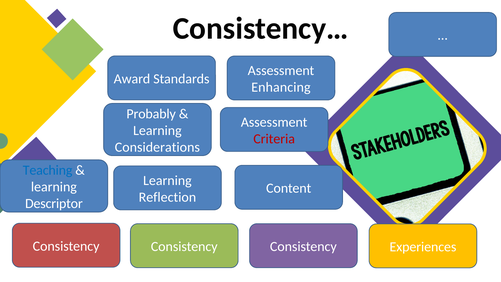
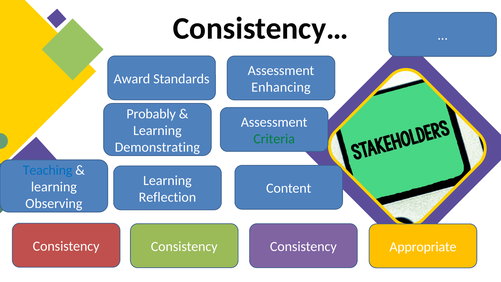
Criteria colour: red -> green (274, 139)
Considerations: Considerations -> Demonstrating (157, 147)
Descriptor: Descriptor -> Observing (54, 204)
Experiences: Experiences -> Appropriate (423, 247)
